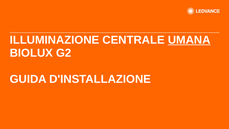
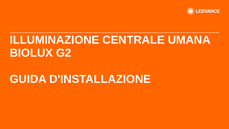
UMANA underline: present -> none (189, 40)
